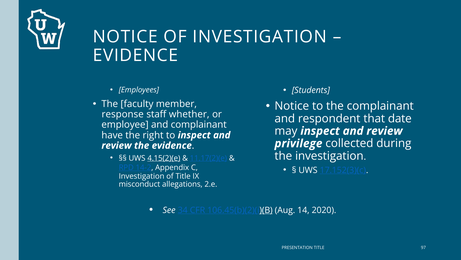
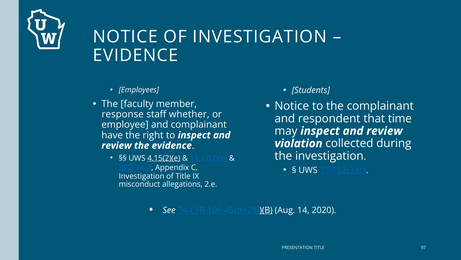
date: date -> time (400, 118)
privilege: privilege -> violation (299, 143)
